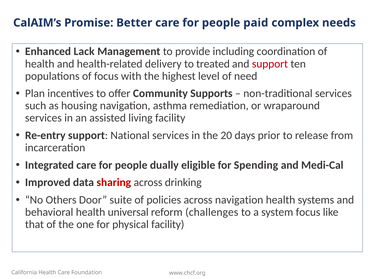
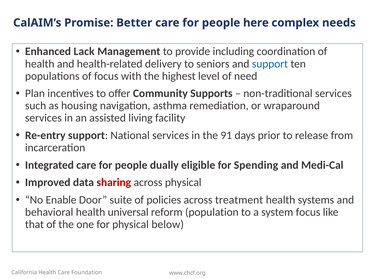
paid: paid -> here (256, 23)
treated: treated -> seniors (213, 64)
support colour: red -> blue (270, 64)
20: 20 -> 91 (226, 135)
across drinking: drinking -> physical (183, 182)
Others: Others -> Enable (61, 200)
across navigation: navigation -> treatment (239, 200)
challenges: challenges -> population (212, 212)
physical facility: facility -> below (168, 224)
